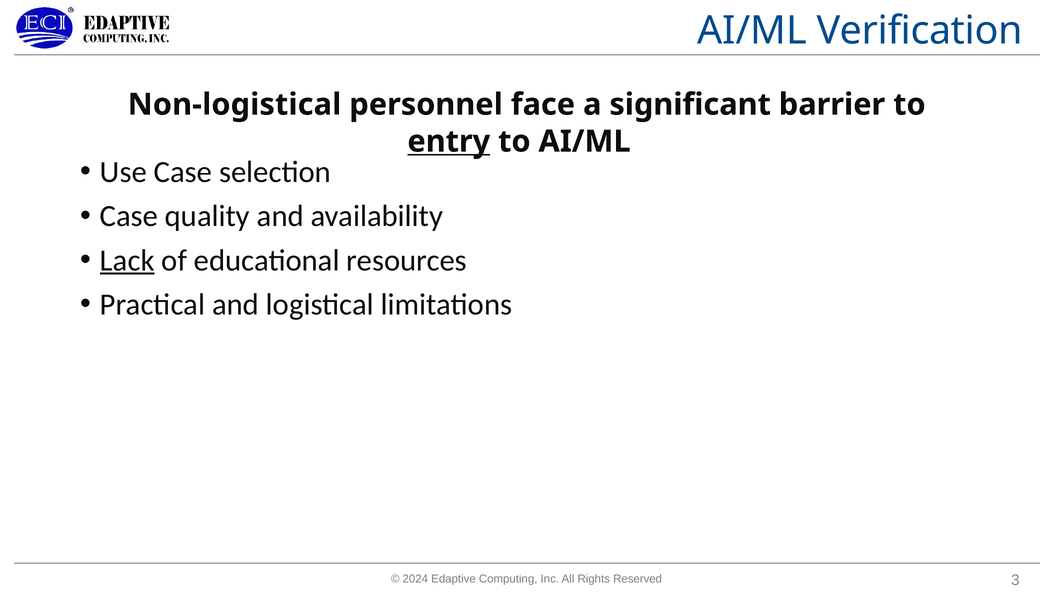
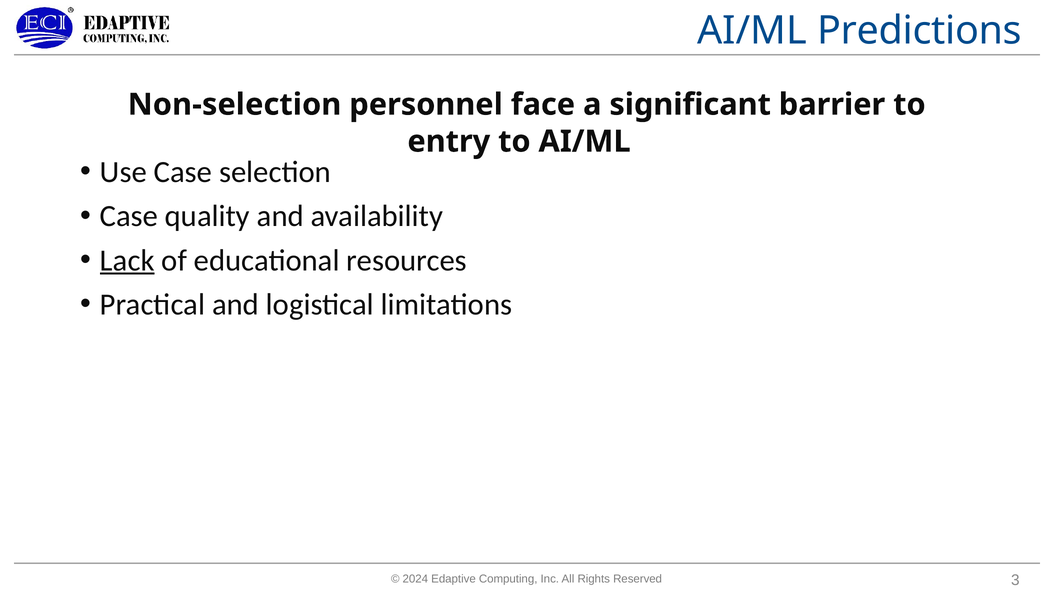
Verification: Verification -> Predictions (919, 31)
Non-logistical: Non-logistical -> Non-selection (234, 105)
entry underline: present -> none (449, 141)
